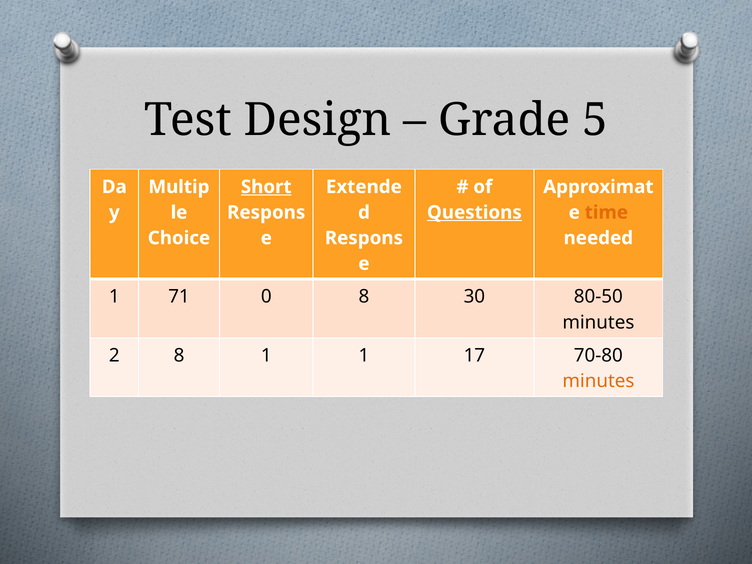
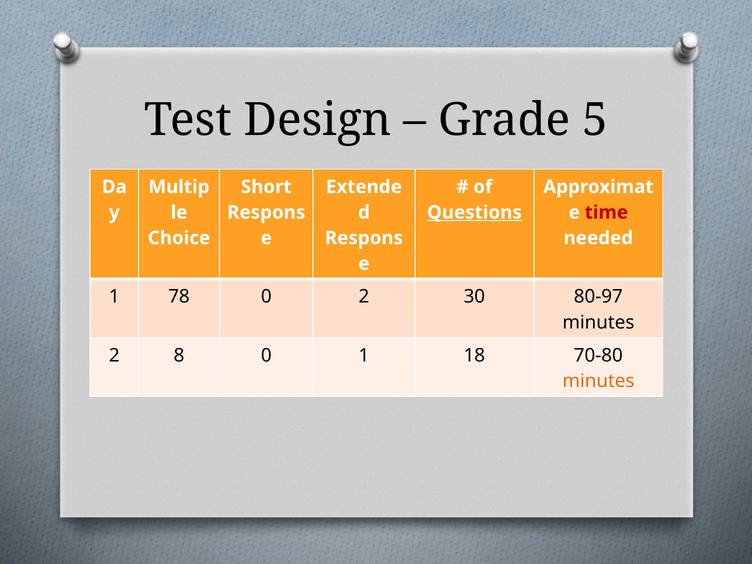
Short underline: present -> none (266, 187)
time colour: orange -> red (606, 212)
71: 71 -> 78 (179, 297)
0 8: 8 -> 2 (364, 297)
80-50: 80-50 -> 80-97 (598, 297)
8 1: 1 -> 0 (266, 355)
17: 17 -> 18 (474, 355)
